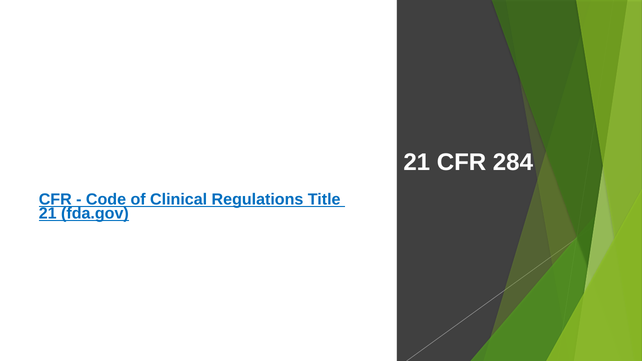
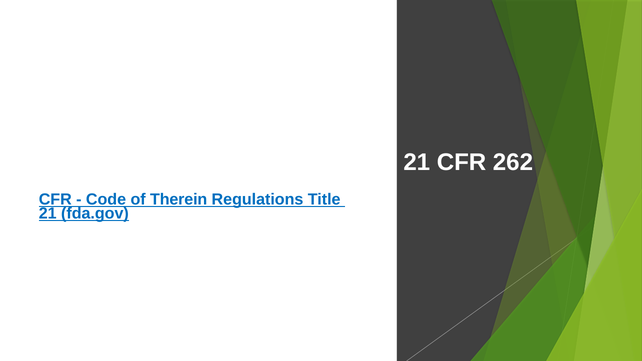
284: 284 -> 262 (513, 162)
Clinical: Clinical -> Therein (179, 200)
